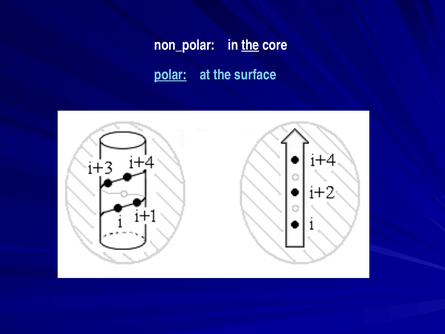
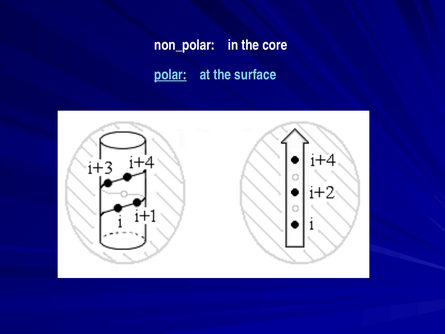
the underline: present -> none (250, 45)
